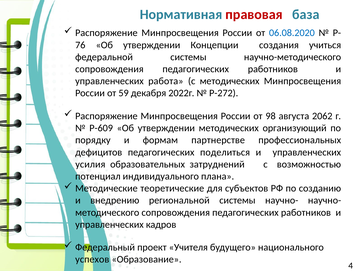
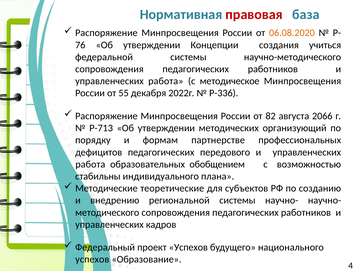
06.08.2020 colour: blue -> orange (292, 33)
с методических: методических -> методическое (230, 81)
59: 59 -> 55 (124, 93)
Р-272: Р-272 -> Р-336 (224, 93)
98: 98 -> 82 (271, 116)
2062: 2062 -> 2066 (322, 116)
Р-609: Р-609 -> Р-713 (101, 128)
поделиться: поделиться -> передового (225, 152)
усилия: усилия -> работа (90, 164)
затруднений: затруднений -> обобщением (217, 164)
потенциал: потенциал -> стабильны (98, 176)
проект Учителя: Учителя -> Успехов (188, 247)
